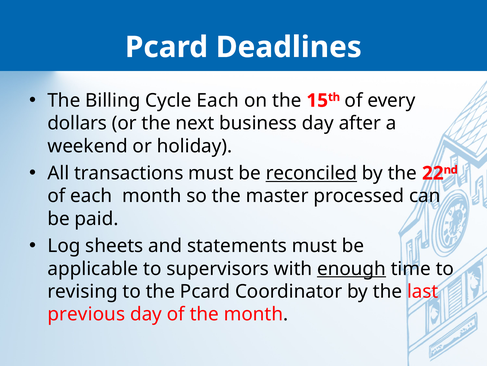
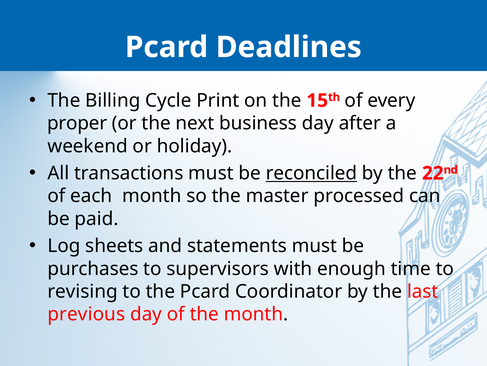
Cycle Each: Each -> Print (218, 100)
dollars: dollars -> proper (77, 123)
applicable: applicable -> purchases (93, 268)
enough underline: present -> none (352, 268)
